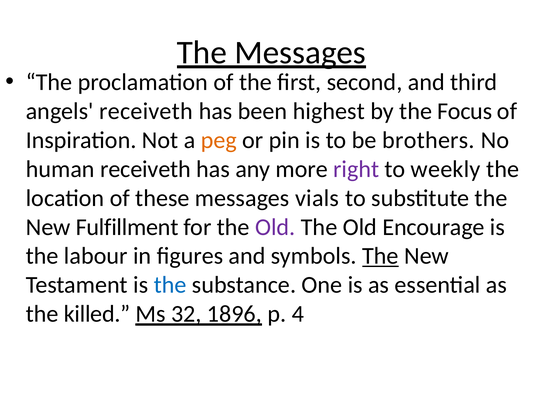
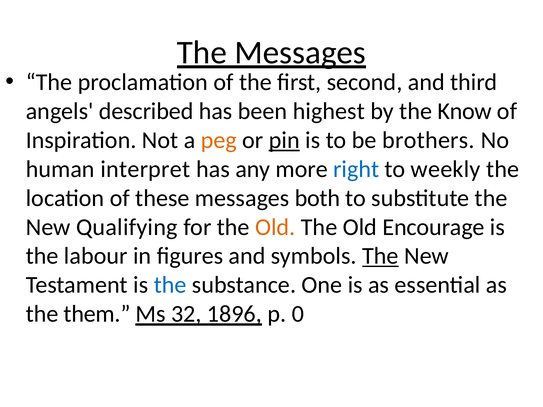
angels receiveth: receiveth -> described (146, 111)
Focus: Focus -> Know (465, 111)
pin underline: none -> present (284, 140)
human receiveth: receiveth -> interpret (145, 169)
right colour: purple -> blue (356, 169)
vials: vials -> both (317, 198)
Fulfillment: Fulfillment -> Qualifying (127, 227)
Old colour: purple -> orange (275, 227)
killed: killed -> them (97, 314)
4: 4 -> 0 (298, 314)
